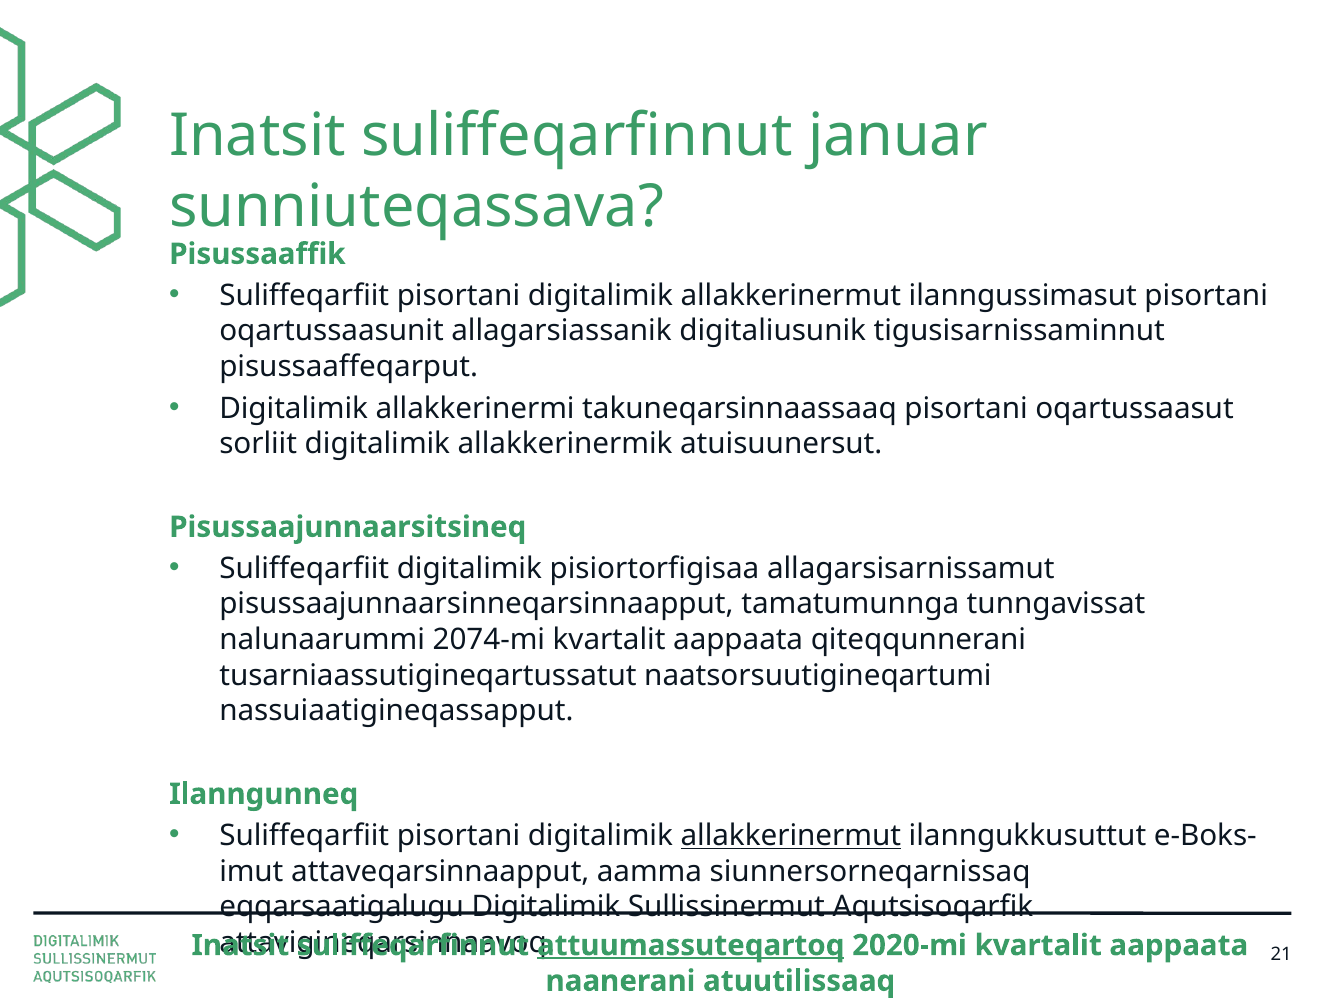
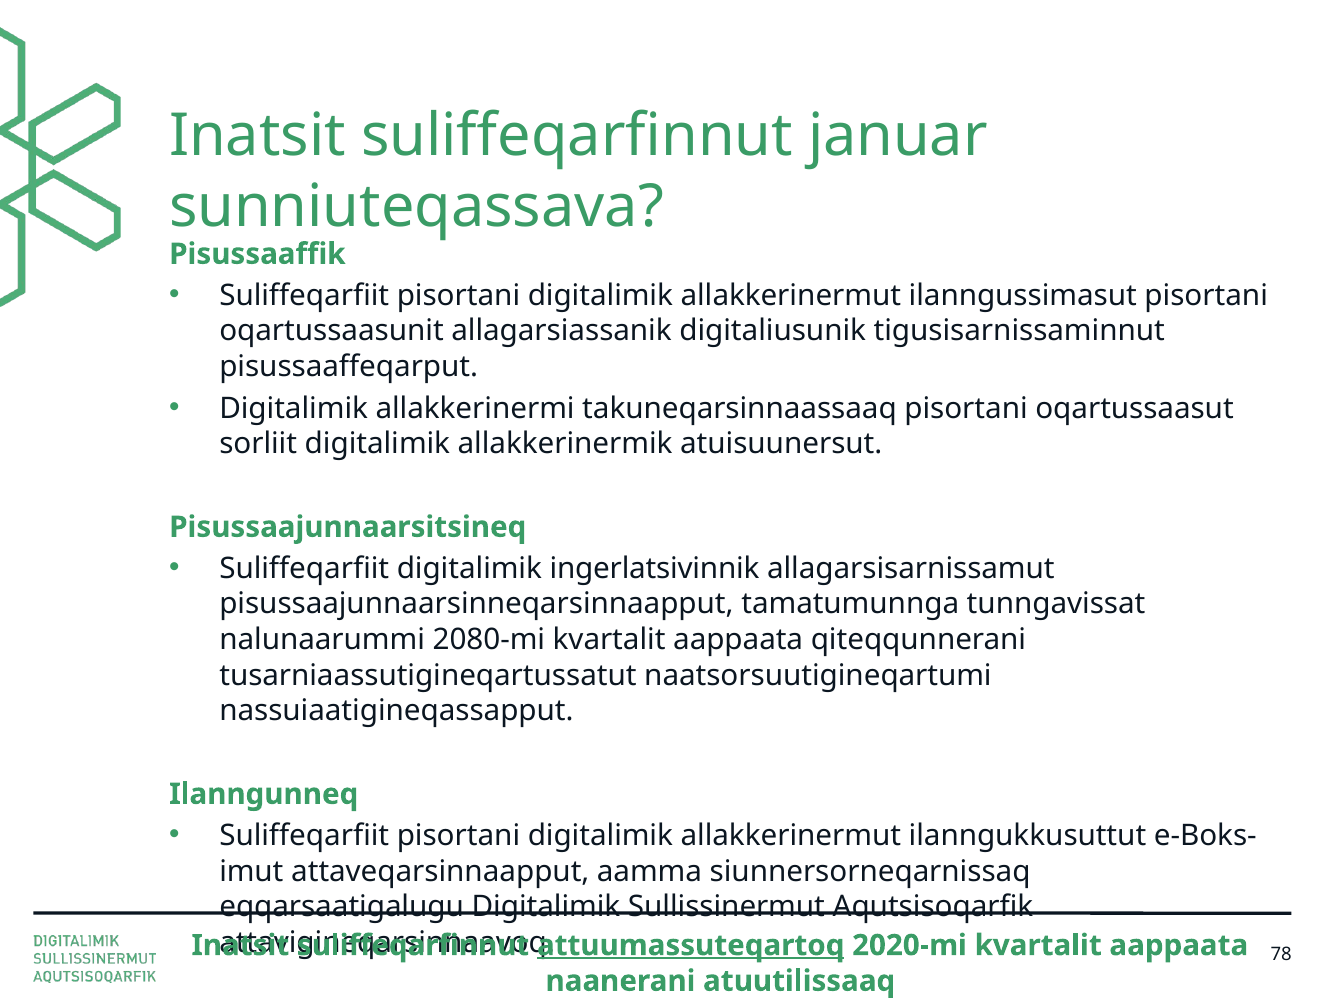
pisiortorfigisaa: pisiortorfigisaa -> ingerlatsivinnik (655, 569)
2074-mi: 2074-mi -> 2080-mi (489, 640)
allakkerinermut underline: present -> none (791, 836)
21: 21 -> 78 (1281, 954)
